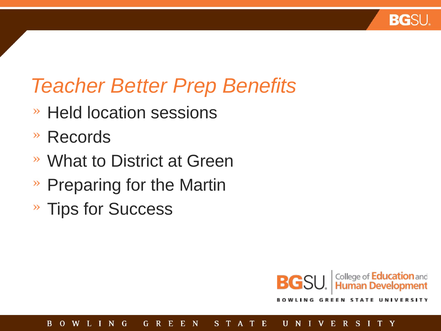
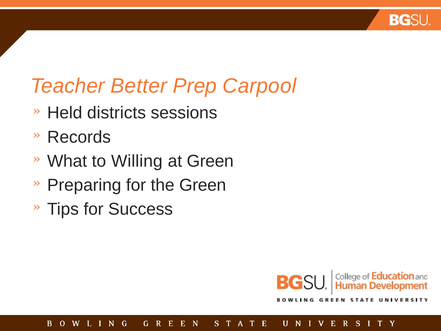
Benefits: Benefits -> Carpool (259, 86)
location: location -> districts (116, 113)
District: District -> Willing (137, 161)
the Martin: Martin -> Green (203, 185)
